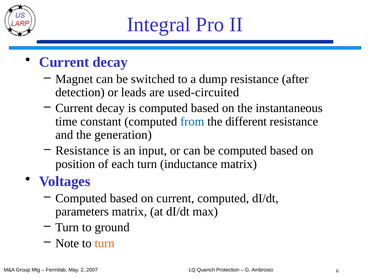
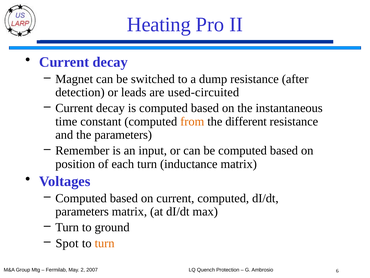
Integral: Integral -> Heating (159, 25)
from colour: blue -> orange (192, 121)
the generation: generation -> parameters (123, 135)
Resistance: Resistance -> Remember (82, 150)
Note: Note -> Spot (67, 243)
